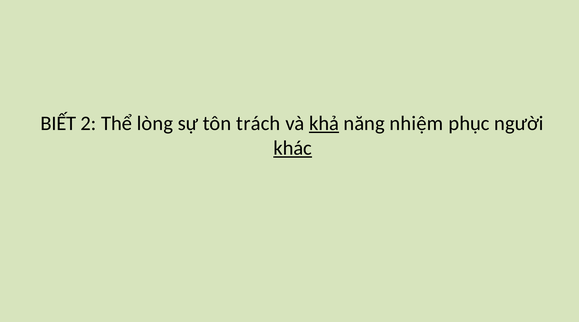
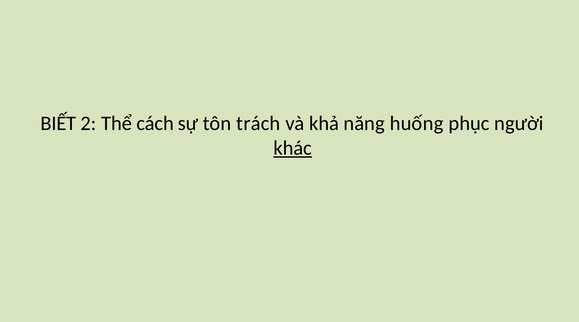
lòng: lòng -> cách (155, 123)
khả underline: present -> none (324, 123)
nhiệm: nhiệm -> huống (417, 123)
